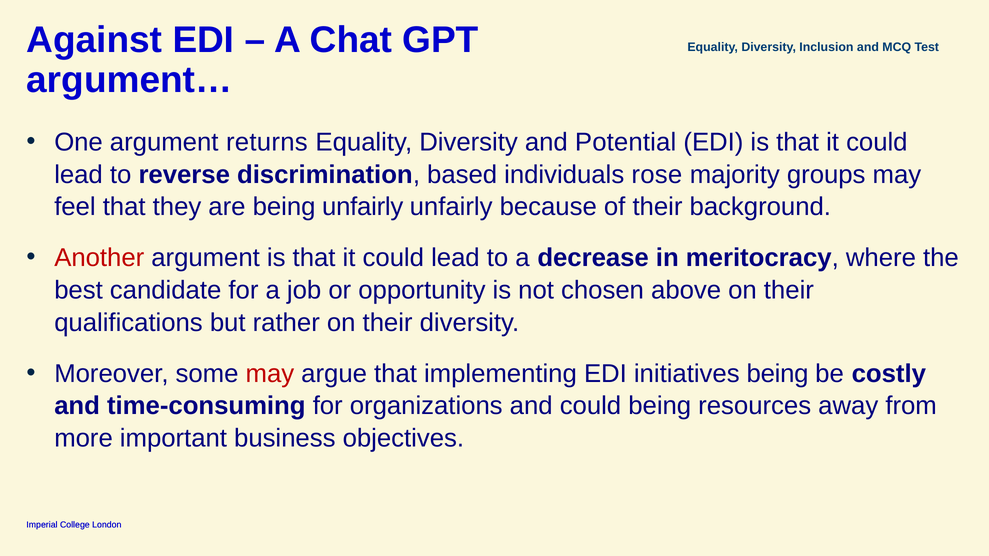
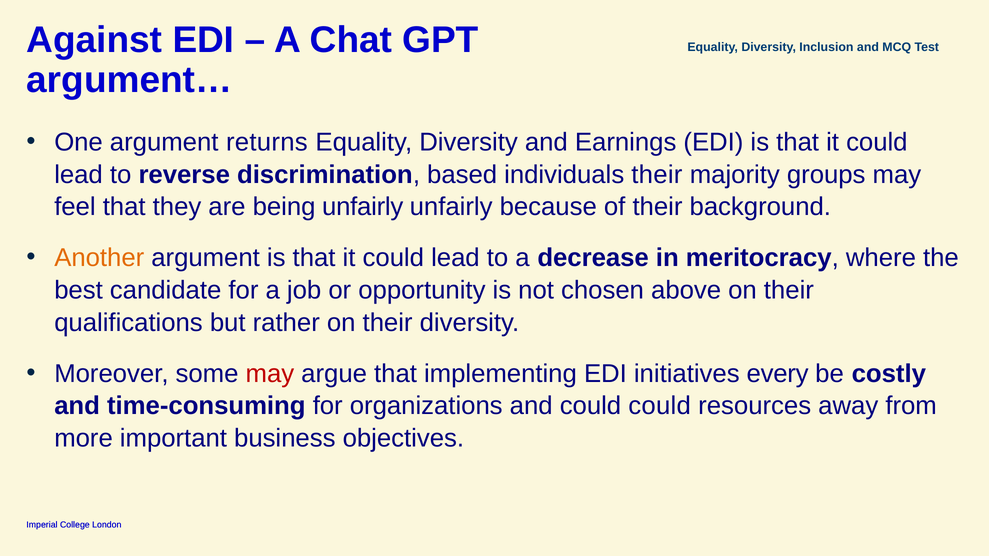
Potential: Potential -> Earnings (626, 142)
individuals rose: rose -> their (657, 175)
Another colour: red -> orange (99, 258)
initiatives being: being -> every (778, 374)
could being: being -> could (660, 406)
